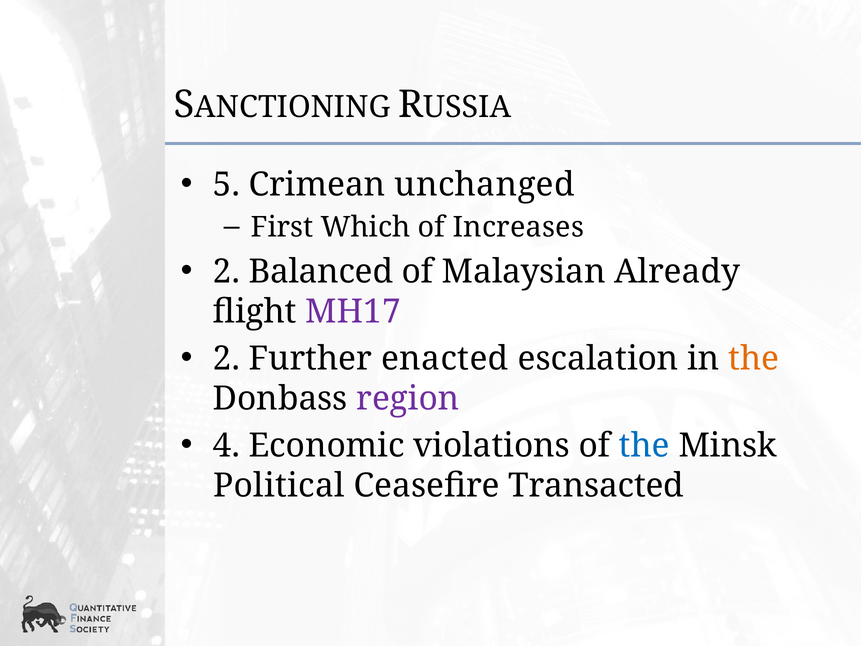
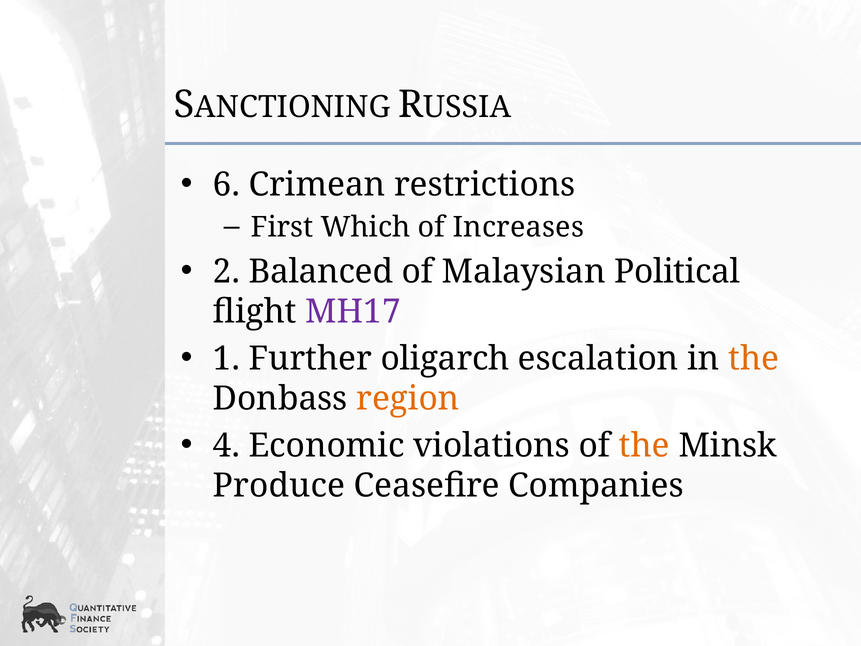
5: 5 -> 6 (227, 184)
unchanged: unchanged -> restrictions (485, 184)
Already: Already -> Political (677, 271)
2: 2 -> 1 (227, 358)
enacted: enacted -> oligarch (445, 358)
region colour: purple -> orange (408, 398)
the colour: blue -> orange (644, 445)
Political: Political -> Produce (279, 485)
Transacted: Transacted -> Companies (596, 485)
